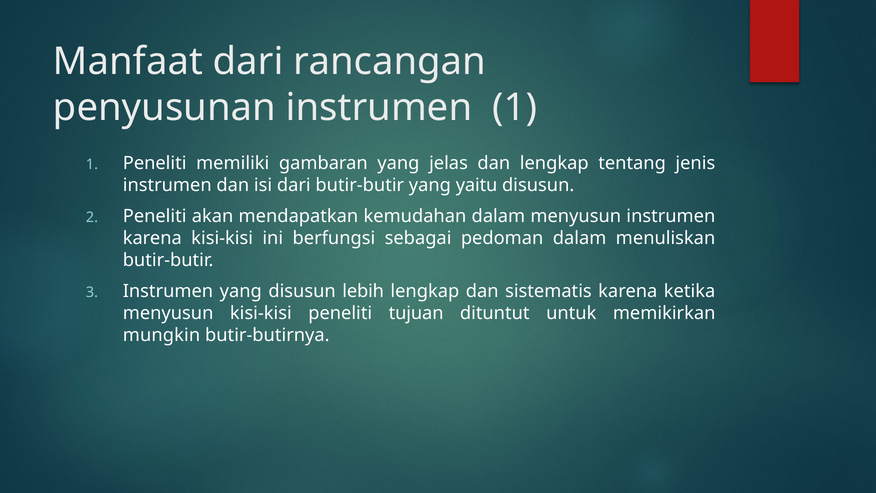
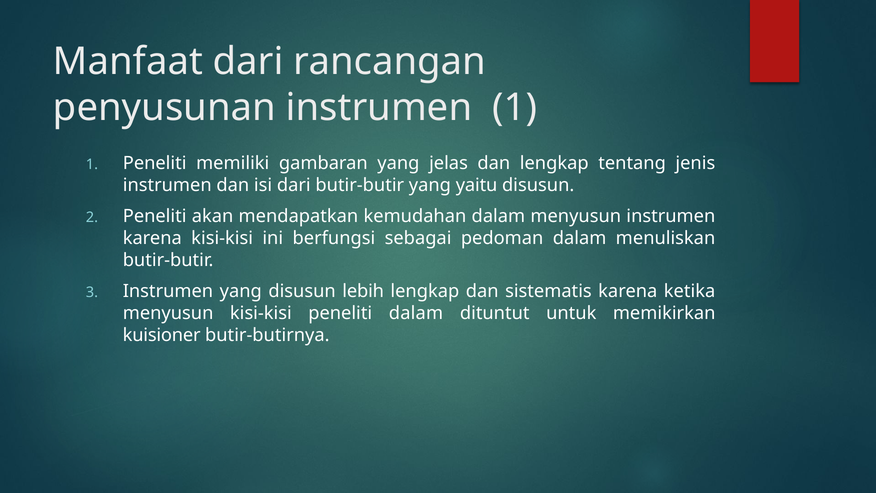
peneliti tujuan: tujuan -> dalam (416, 313)
mungkin: mungkin -> kuisioner (162, 335)
